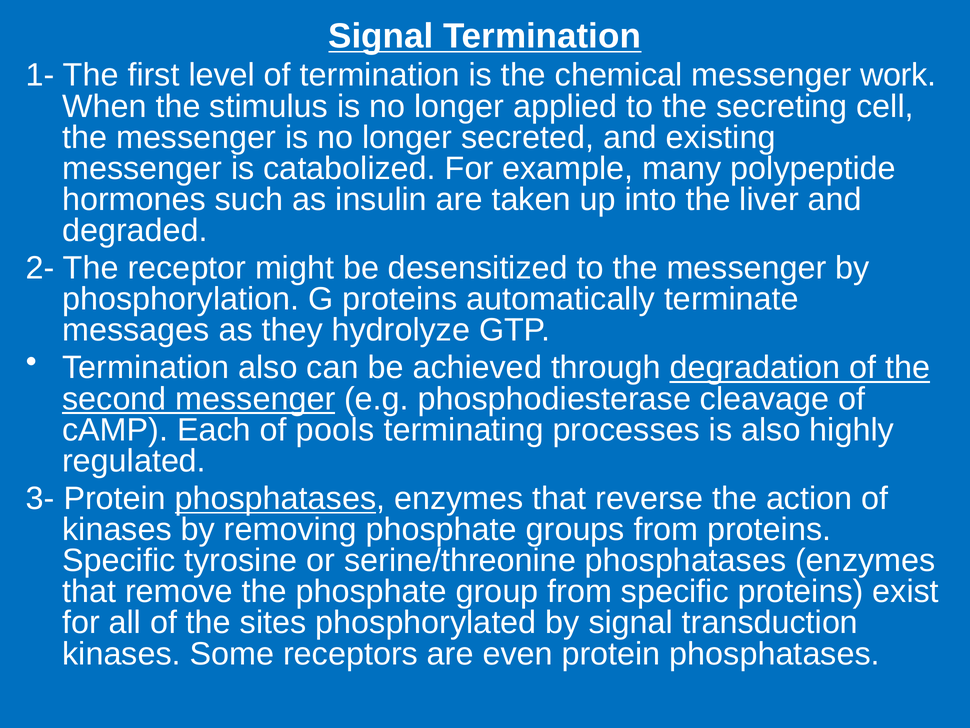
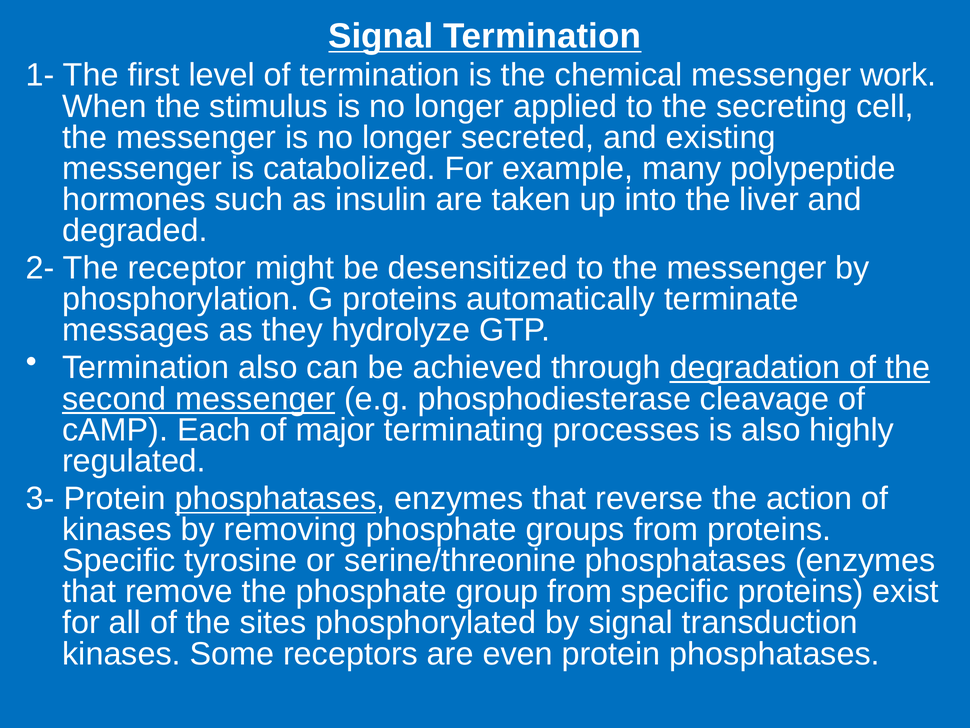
pools: pools -> major (335, 430)
